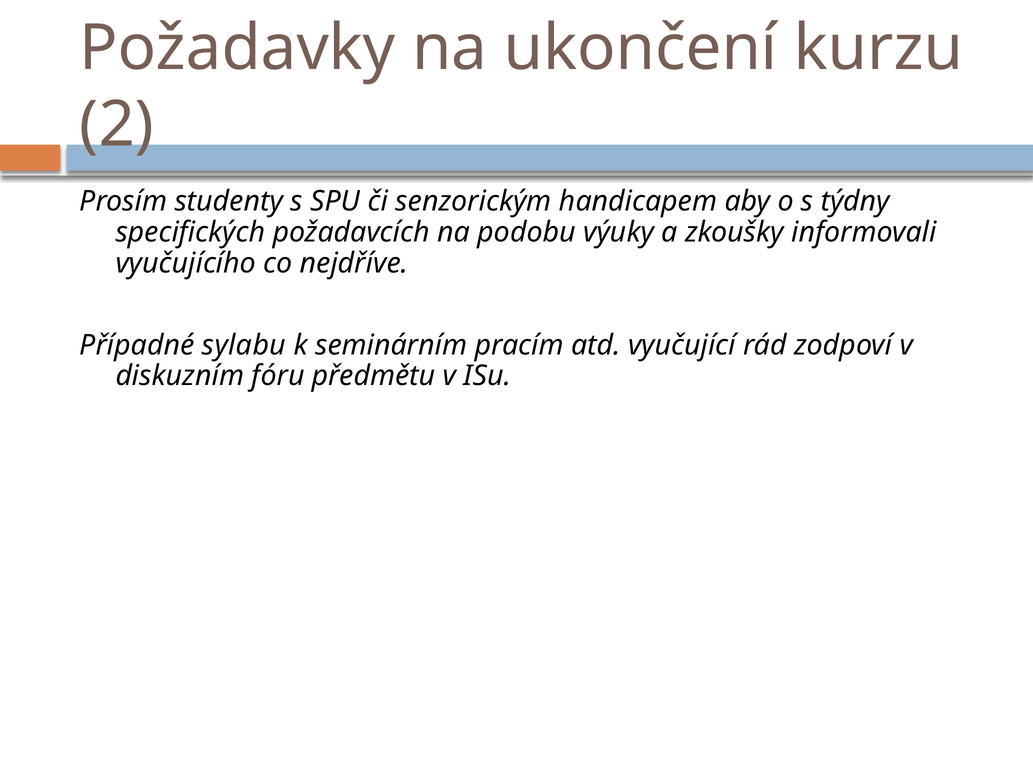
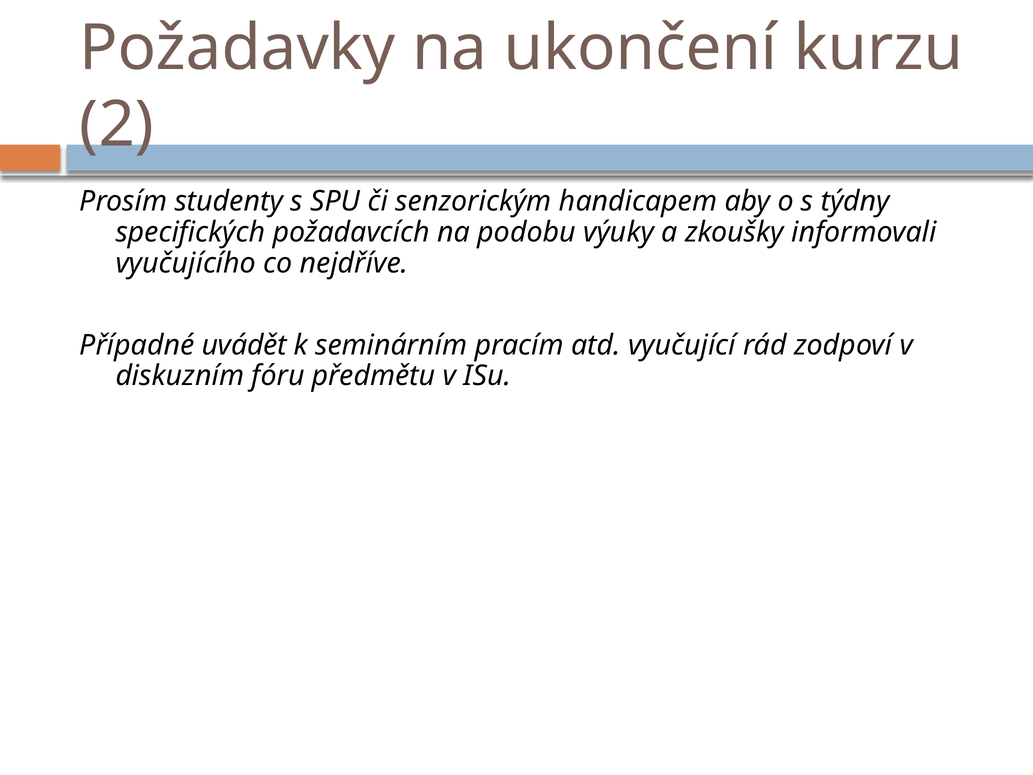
sylabu: sylabu -> uvádět (244, 345)
